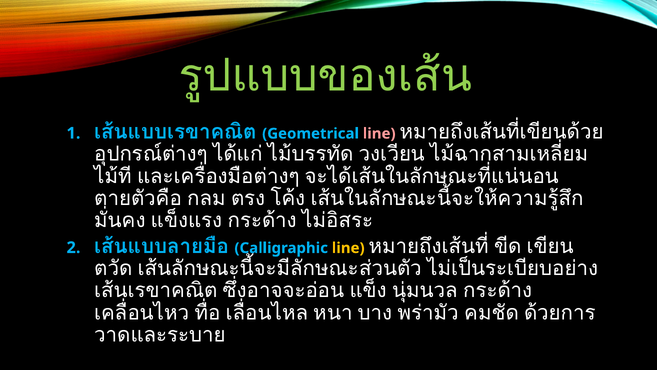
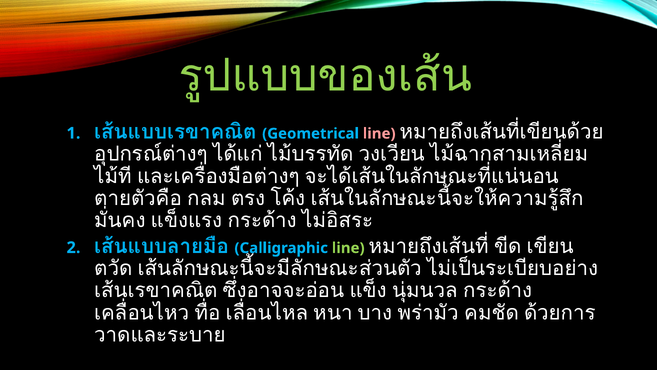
line colour: yellow -> light green (348, 248)
